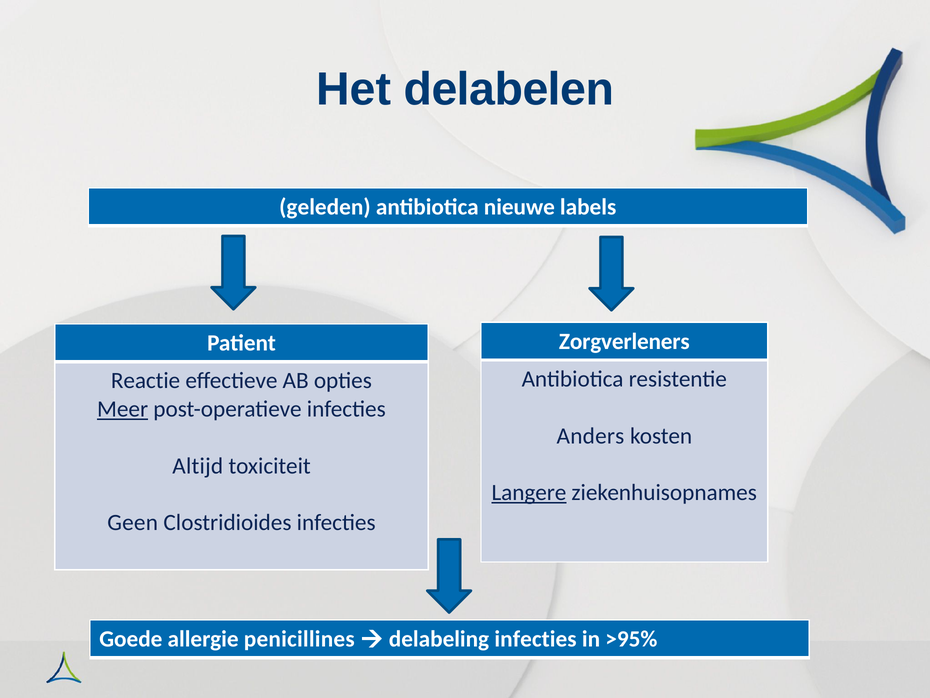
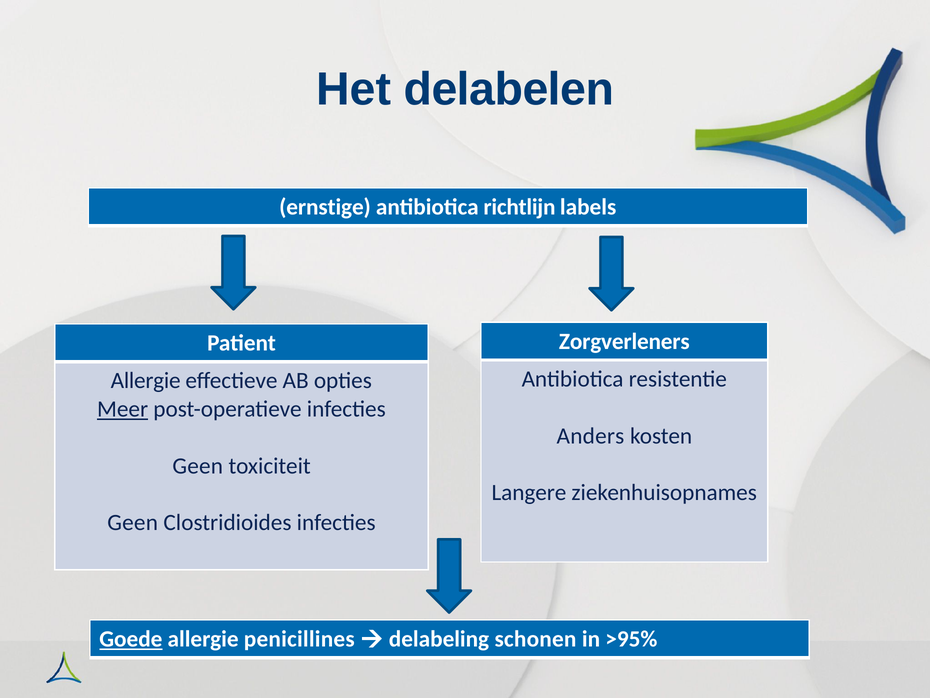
geleden: geleden -> ernstige (325, 207)
nieuwe: nieuwe -> richtlijn (519, 207)
Reactie: Reactie -> Allergie (146, 380)
Altijd: Altijd -> Geen (198, 466)
Langere underline: present -> none (529, 492)
Goede underline: none -> present (131, 639)
delabeling infecties: infecties -> schonen (535, 639)
